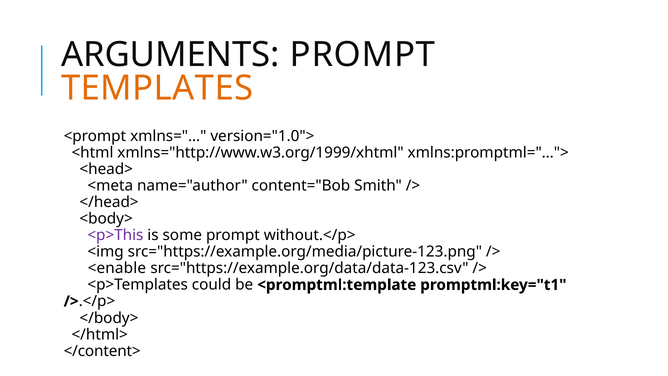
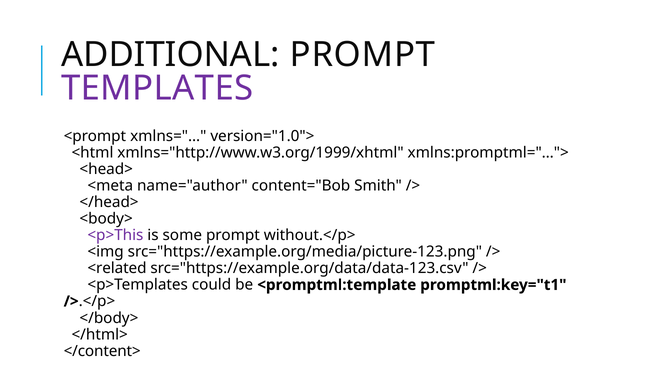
ARGUMENTS: ARGUMENTS -> ADDITIONAL (170, 55)
TEMPLATES colour: orange -> purple (157, 88)
<enable: <enable -> <related (117, 268)
